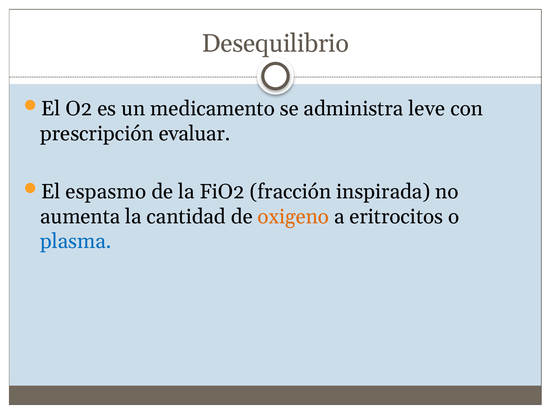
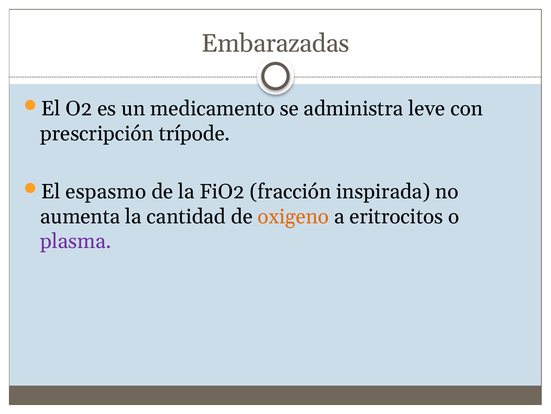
Desequilibrio: Desequilibrio -> Embarazadas (275, 43)
evaluar: evaluar -> trípode (194, 133)
plasma colour: blue -> purple (76, 241)
